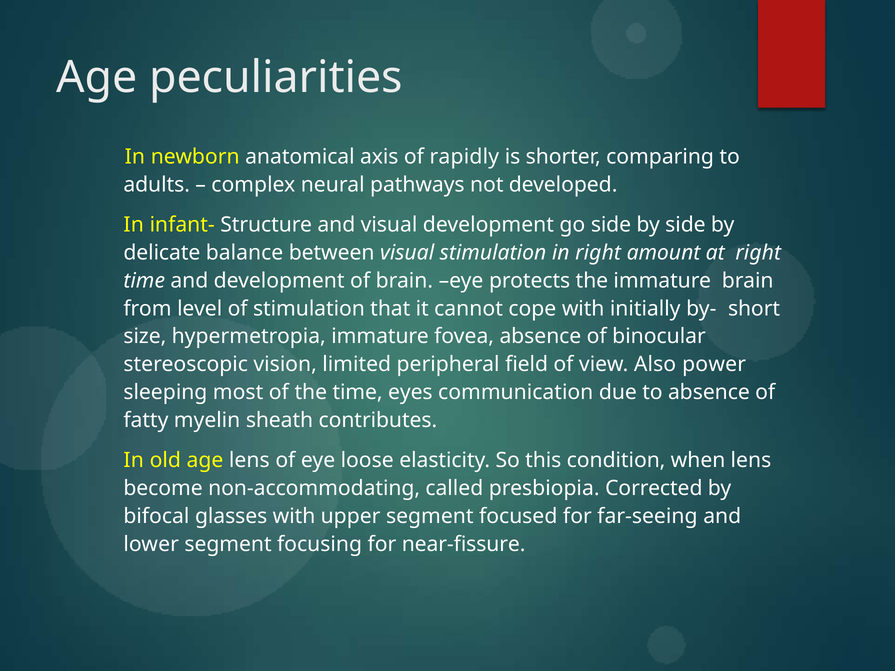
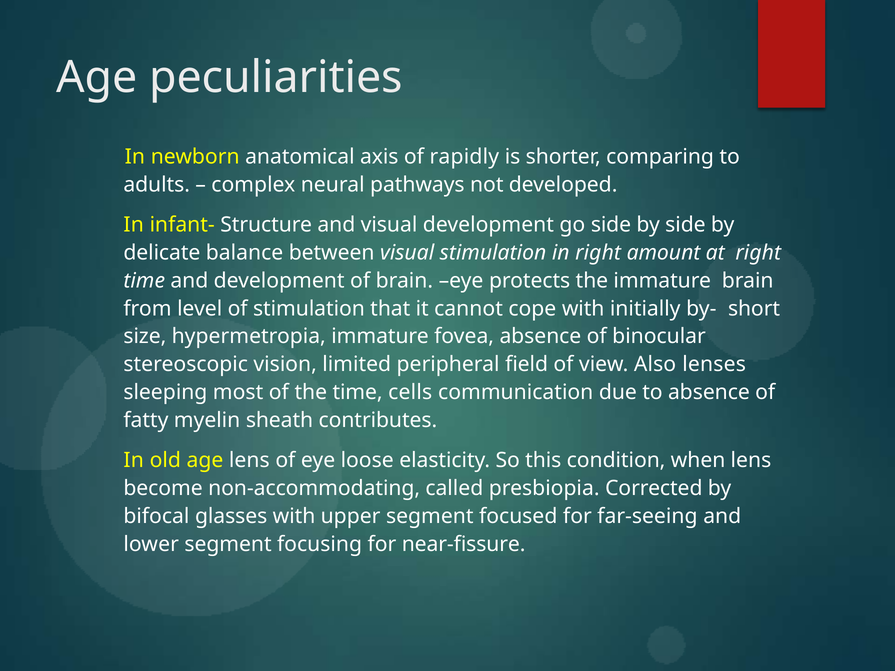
power: power -> lenses (714, 365)
eyes: eyes -> cells (410, 392)
